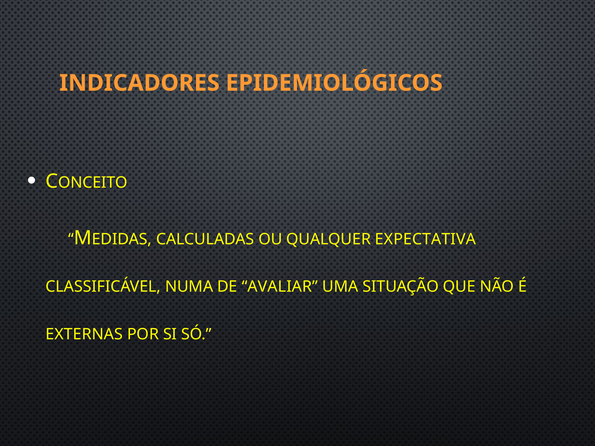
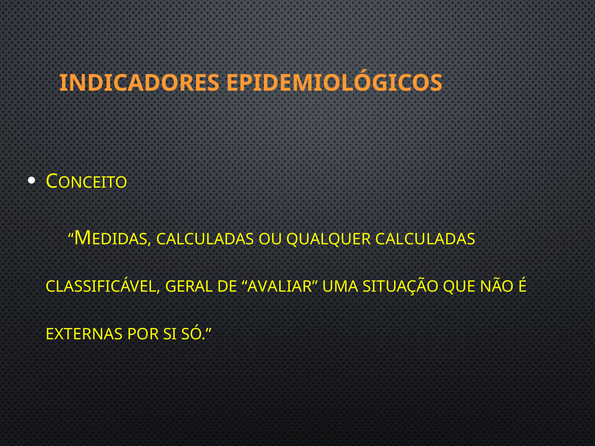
QUALQUER EXPECTATIVA: EXPECTATIVA -> CALCULADAS (425, 239)
NUMA: NUMA -> GERAL (189, 287)
